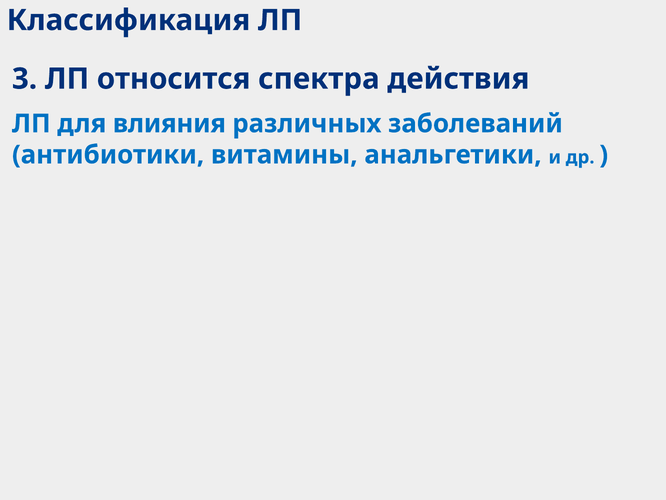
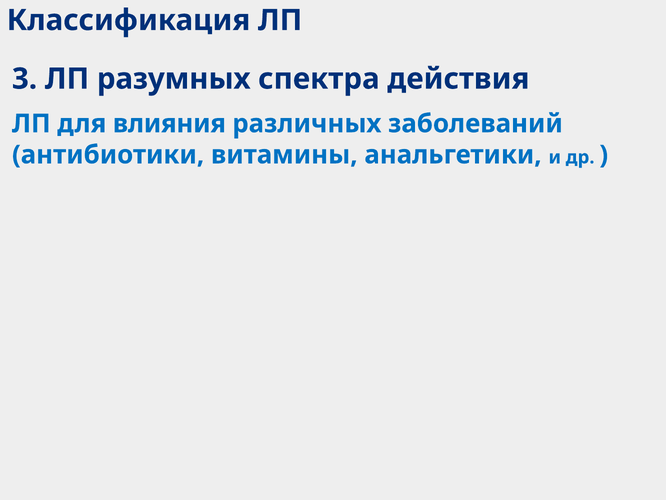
относится: относится -> разумных (174, 79)
